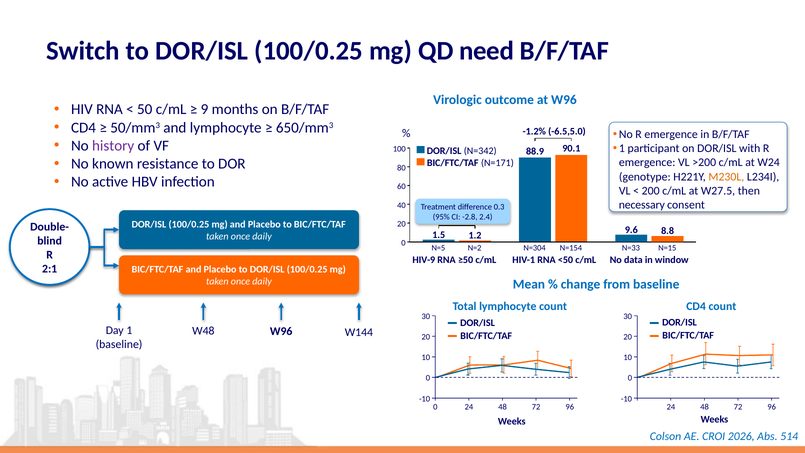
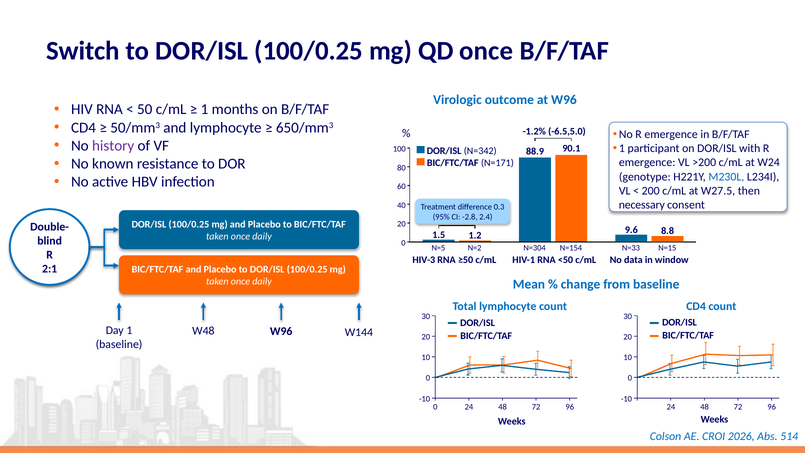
QD need: need -> once (486, 51)
9: 9 -> 1 (204, 109)
M230L colour: orange -> blue (726, 177)
HIV-9: HIV-9 -> HIV-3 (424, 260)
